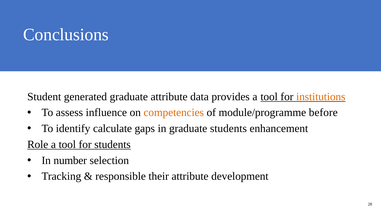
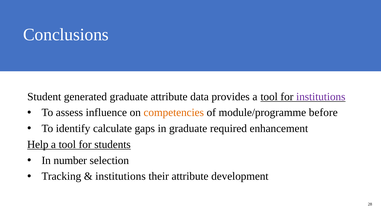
institutions colour: orange -> purple (321, 97)
graduate students: students -> required (228, 129)
Role: Role -> Help (38, 145)
responsible: responsible -> institutions (121, 177)
